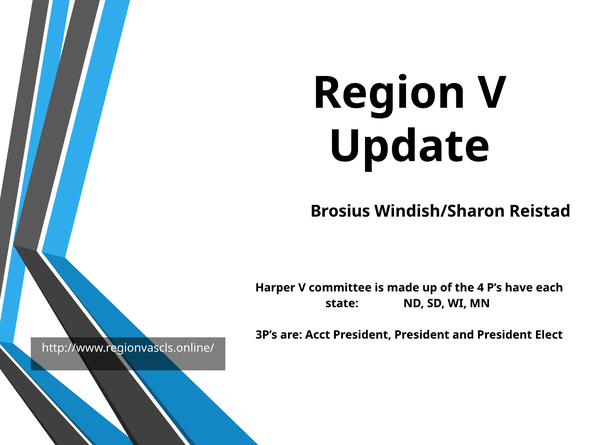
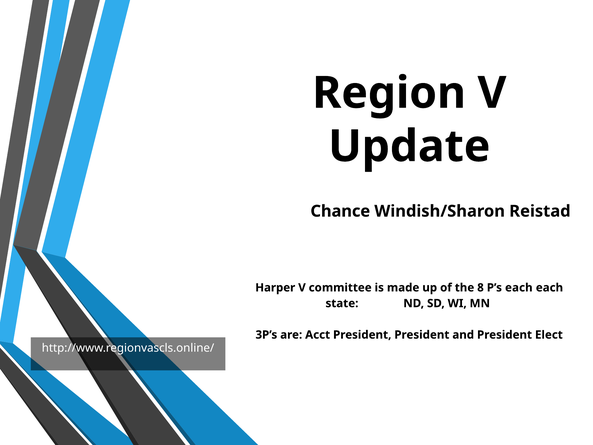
Brosius: Brosius -> Chance (340, 211)
4: 4 -> 8 (480, 287)
P’s have: have -> each (519, 287)
